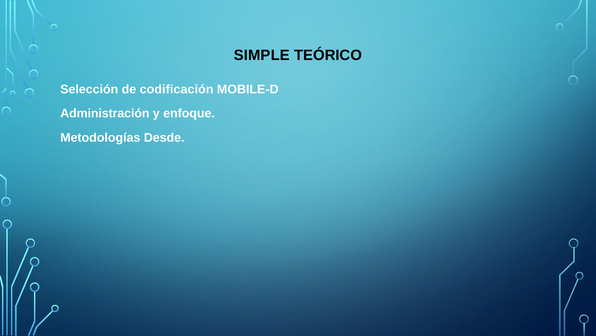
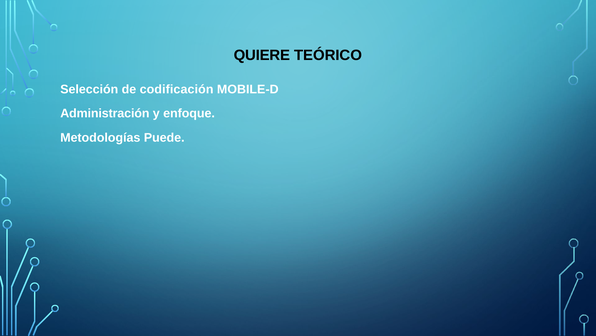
SIMPLE: SIMPLE -> QUIERE (262, 55)
Desde: Desde -> Puede (164, 137)
